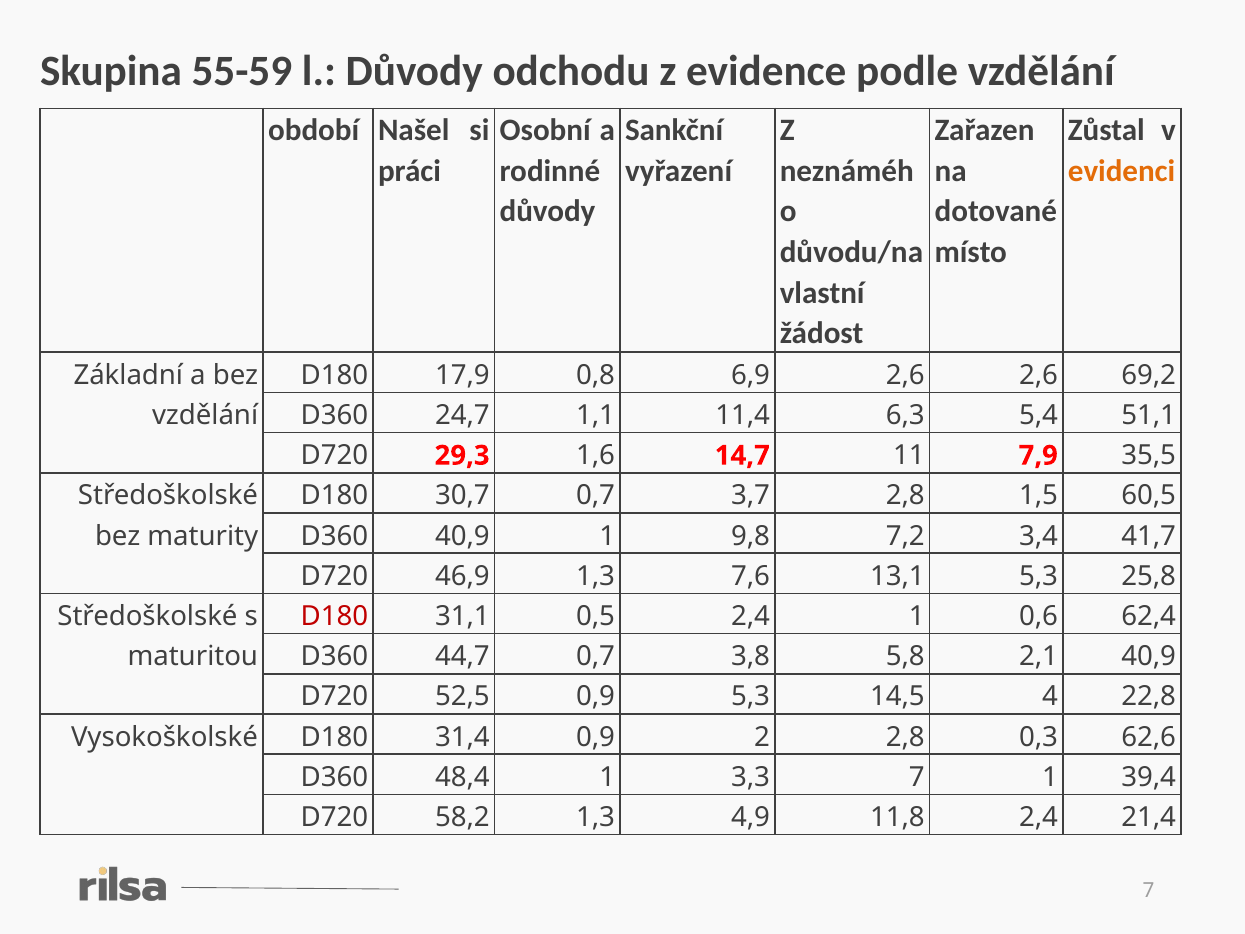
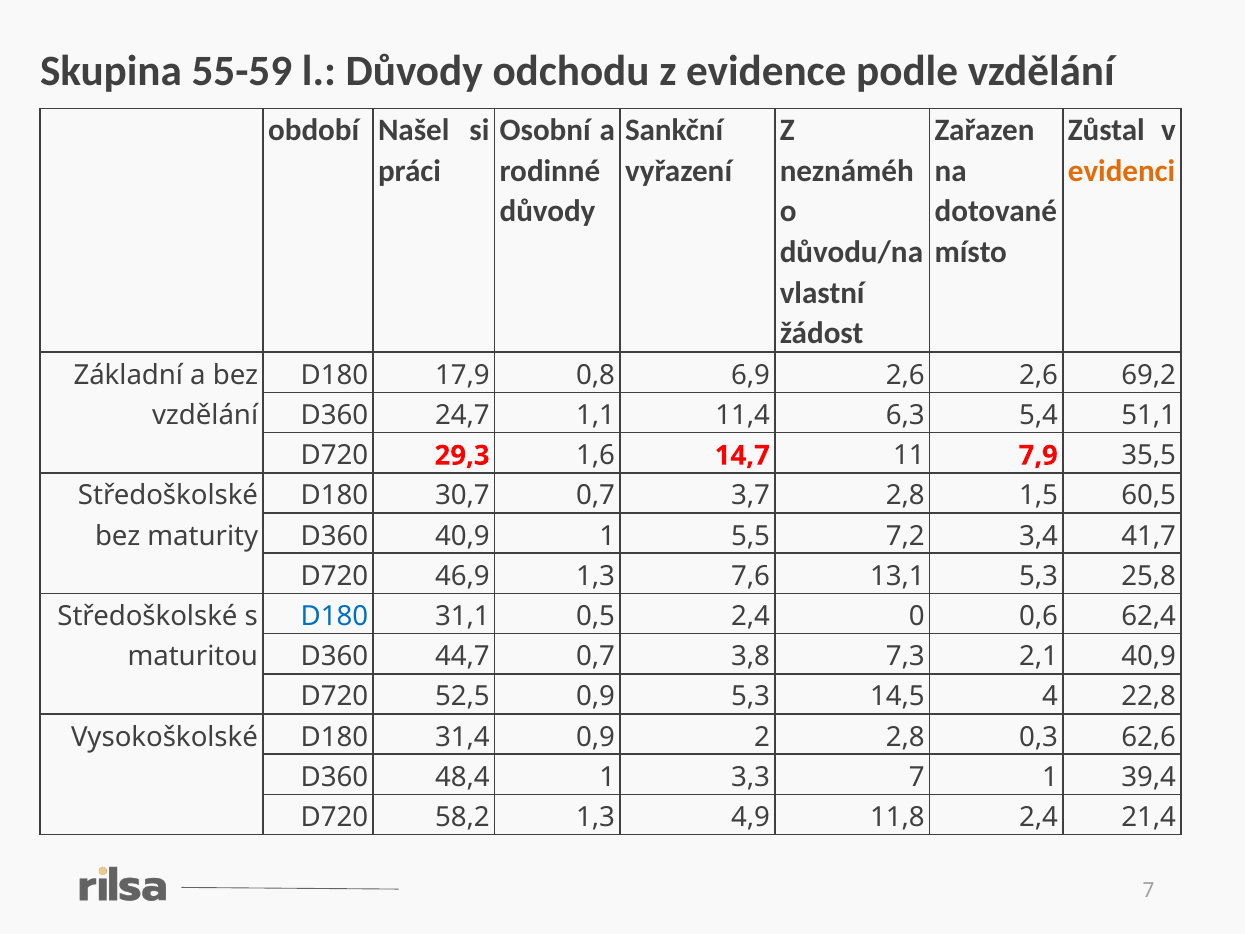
9,8: 9,8 -> 5,5 (751, 536)
D180 colour: red -> blue (334, 616)
2,4 1: 1 -> 0 (917, 616)
5,8: 5,8 -> 7,3 (905, 656)
